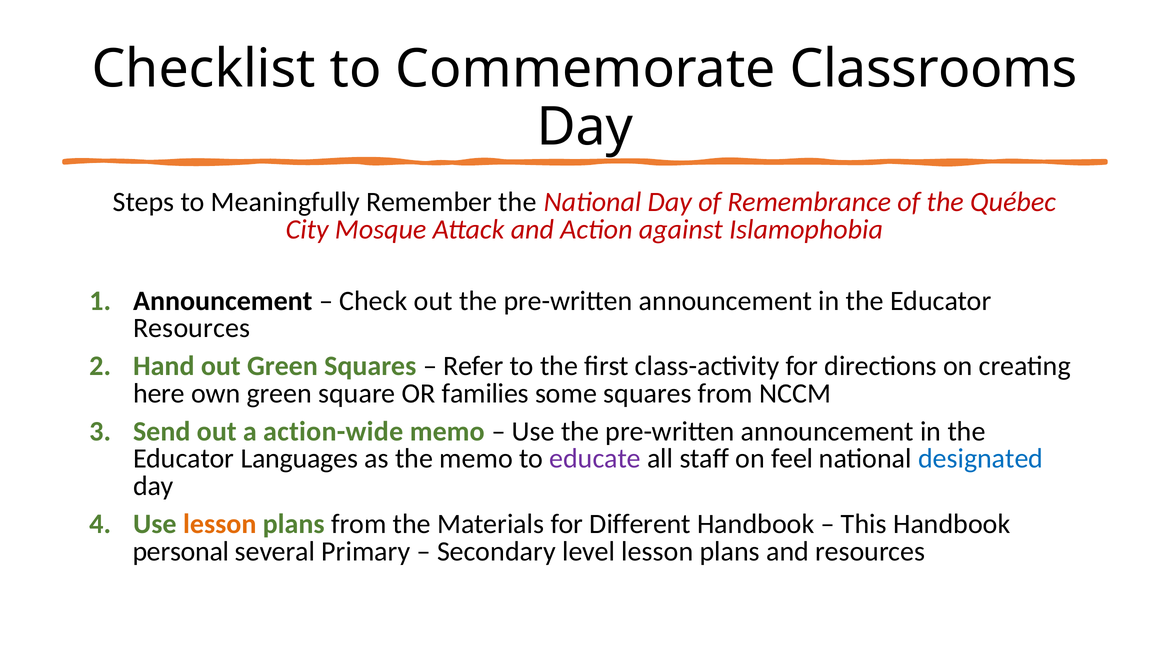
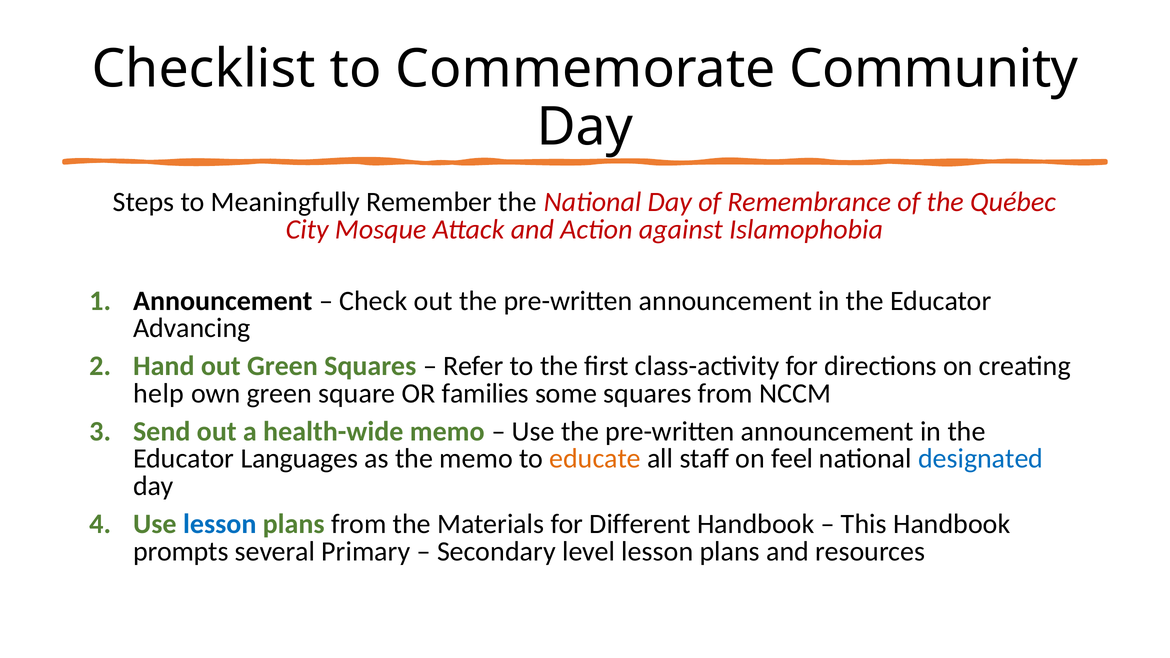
Classrooms: Classrooms -> Community (934, 69)
Resources: Resources -> Advancing (192, 328)
here: here -> help (159, 393)
action-wide: action-wide -> health-wide (333, 432)
educate colour: purple -> orange (595, 459)
lesson colour: orange -> blue (220, 524)
personal: personal -> prompts (181, 551)
